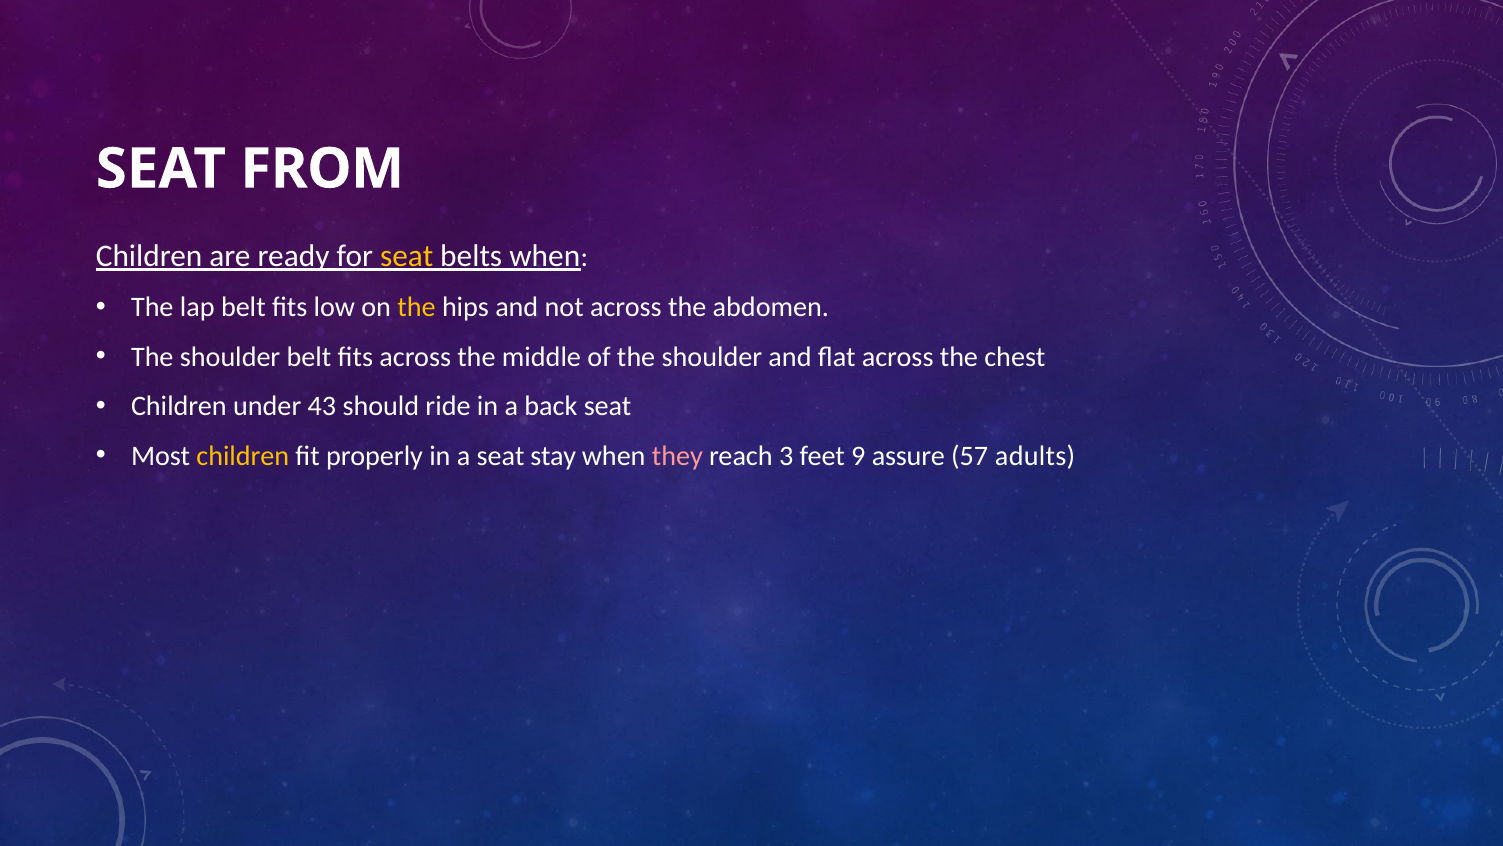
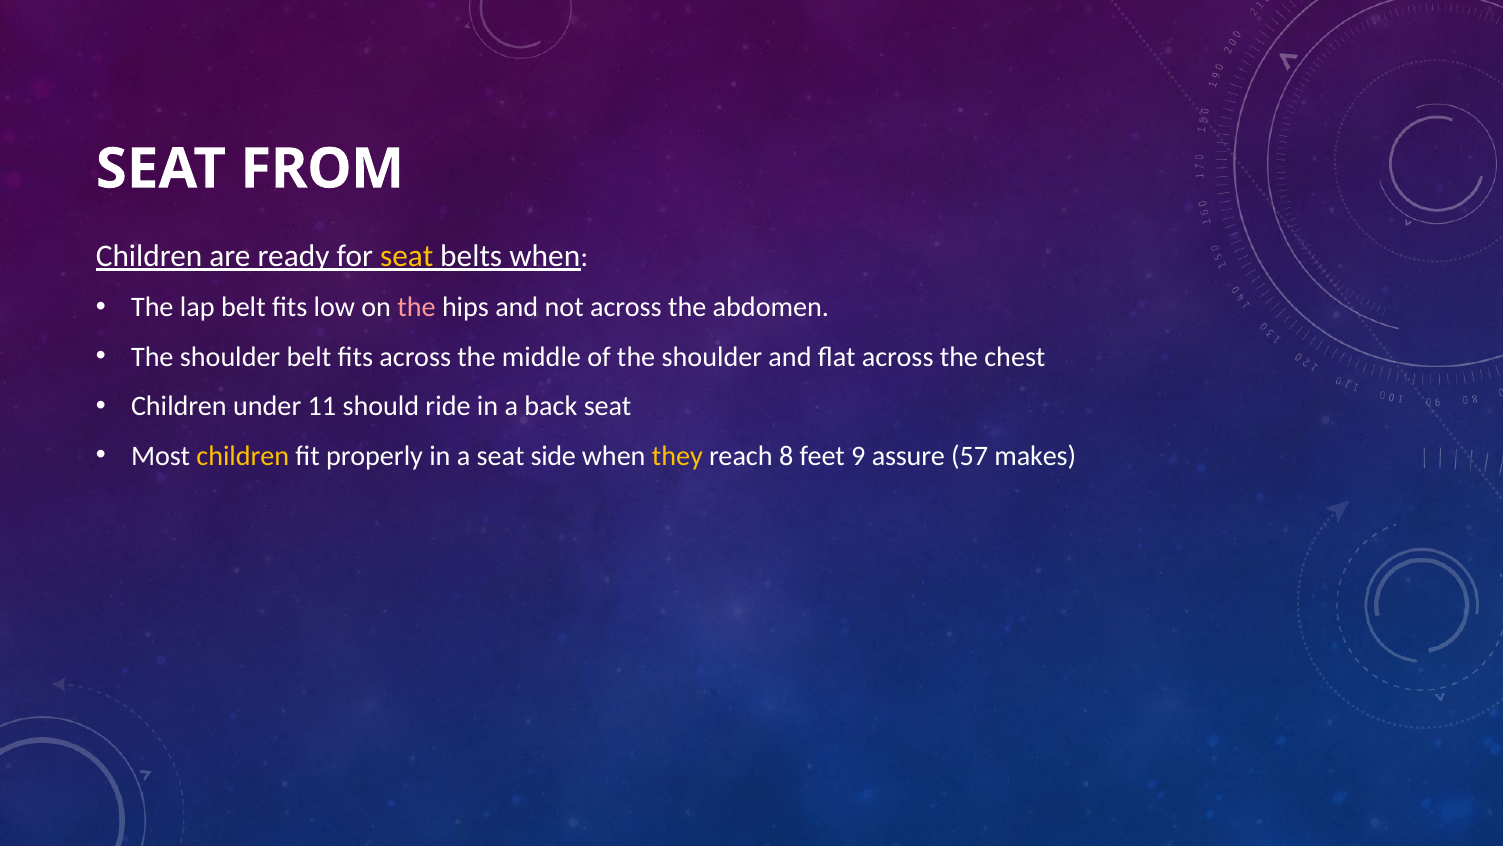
the colour: yellow -> pink (416, 307)
43: 43 -> 11 (322, 406)
stay: stay -> side (553, 456)
they colour: pink -> yellow (677, 456)
3: 3 -> 8 (786, 456)
adults: adults -> makes (1035, 456)
